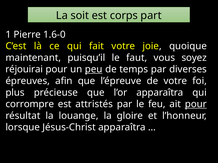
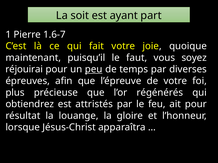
corps: corps -> ayant (124, 15)
1.6-0: 1.6-0 -> 1.6-7 (54, 35)
l’or apparaîtra: apparaîtra -> régénérés (160, 93)
corrompre: corrompre -> obtiendrez (30, 104)
pour underline: present -> none (196, 104)
